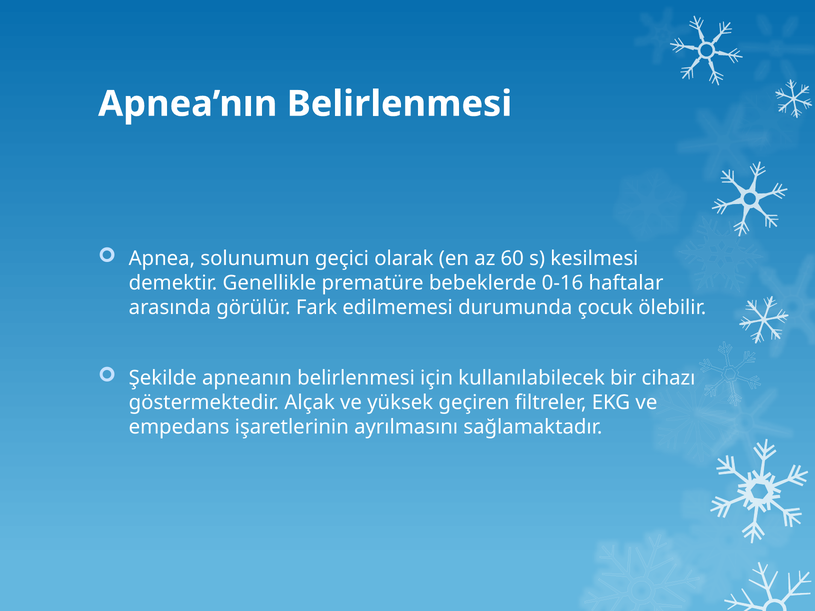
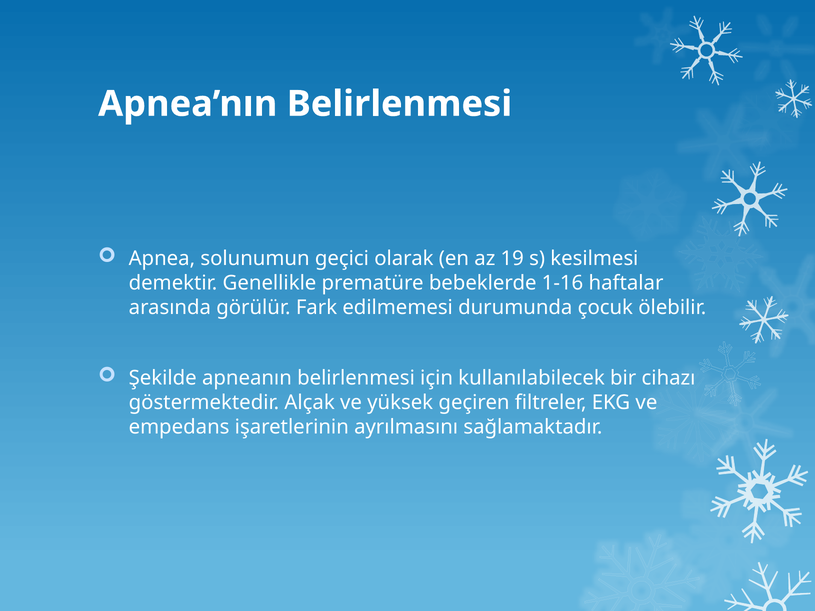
60: 60 -> 19 (512, 259)
0-16: 0-16 -> 1-16 (562, 283)
